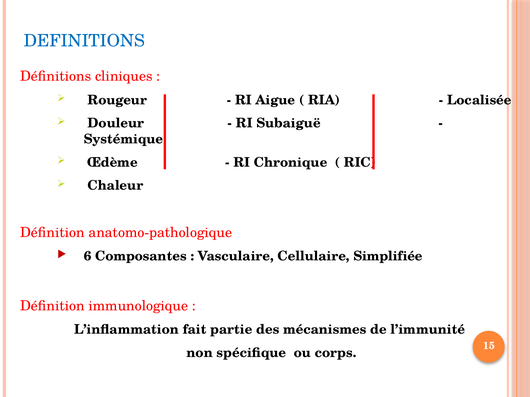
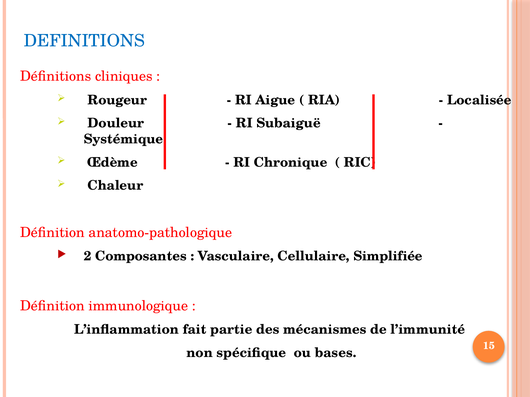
6: 6 -> 2 (88, 256)
corps: corps -> bases (336, 353)
